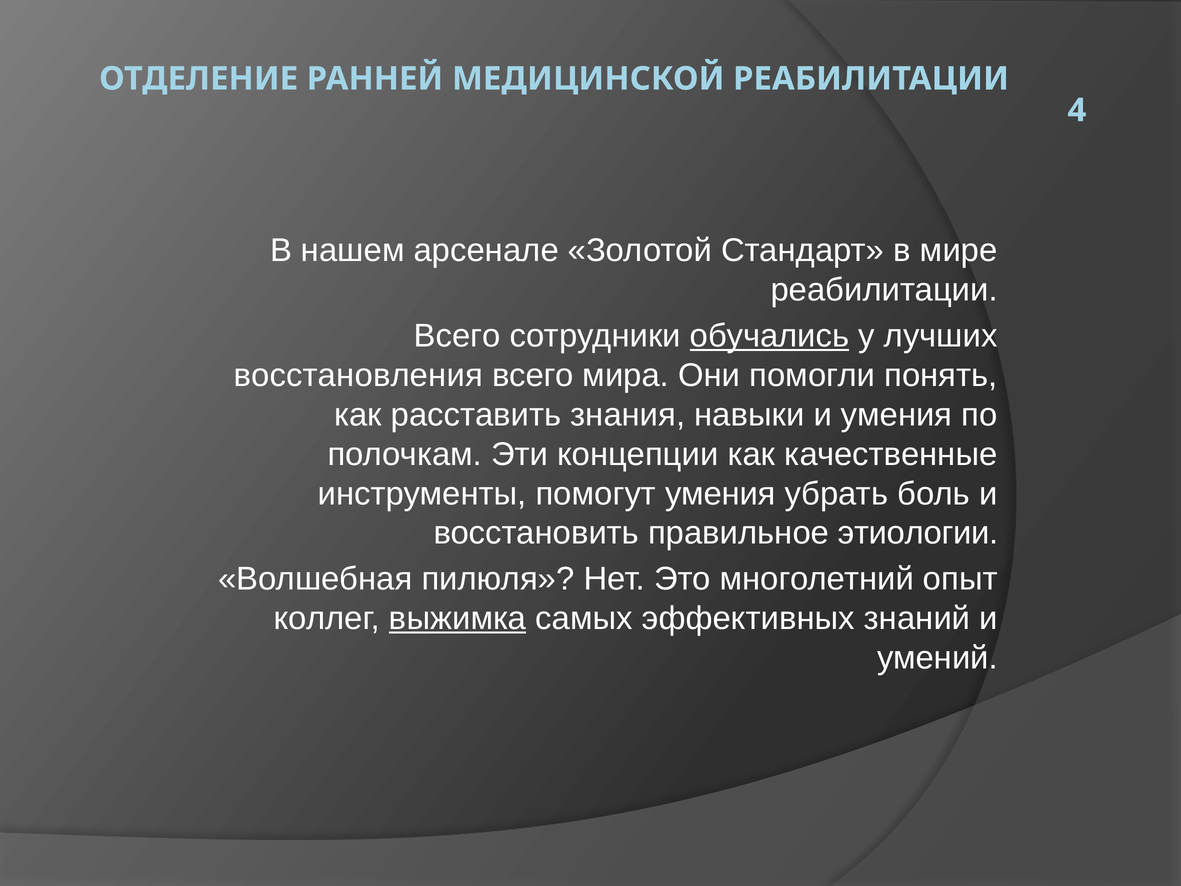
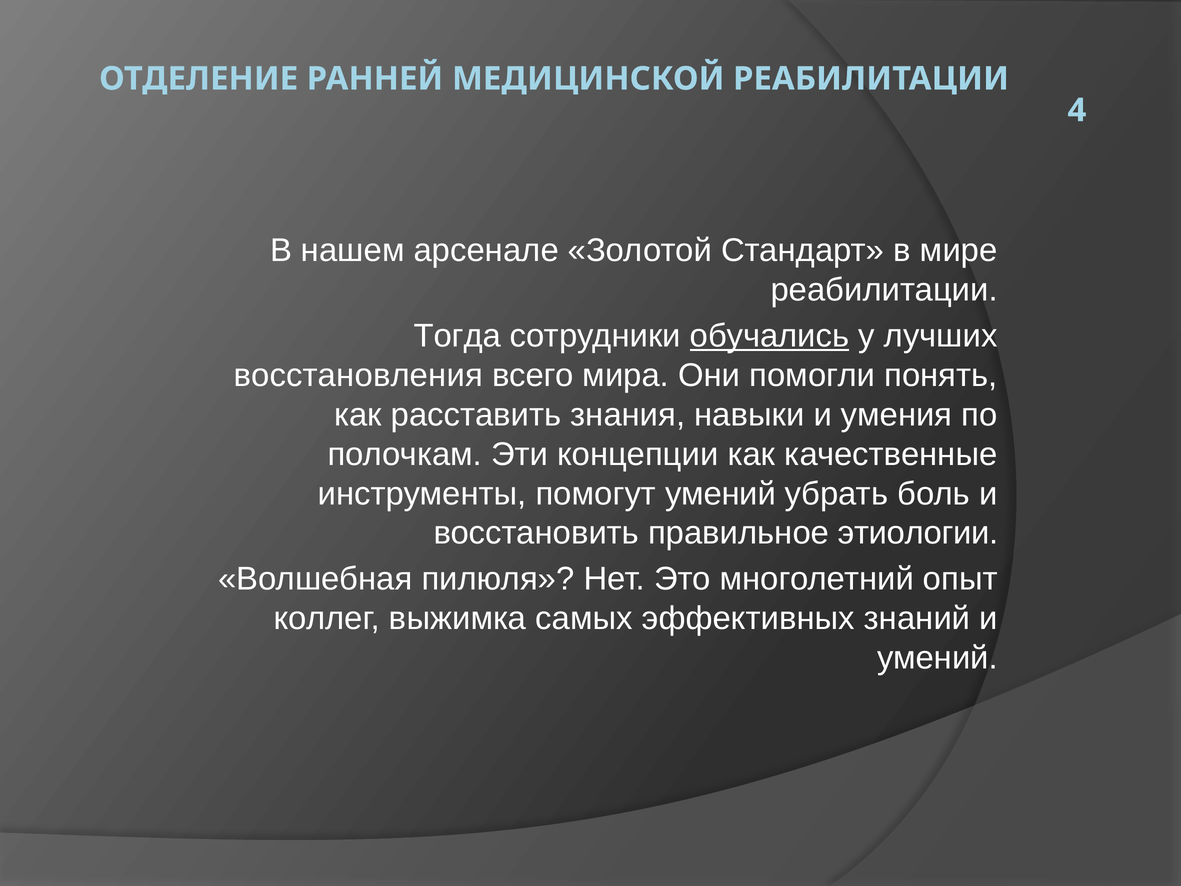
Всего: Всего -> Тогда (457, 336)
помогут умения: умения -> умений (720, 494)
выжимка underline: present -> none (458, 618)
